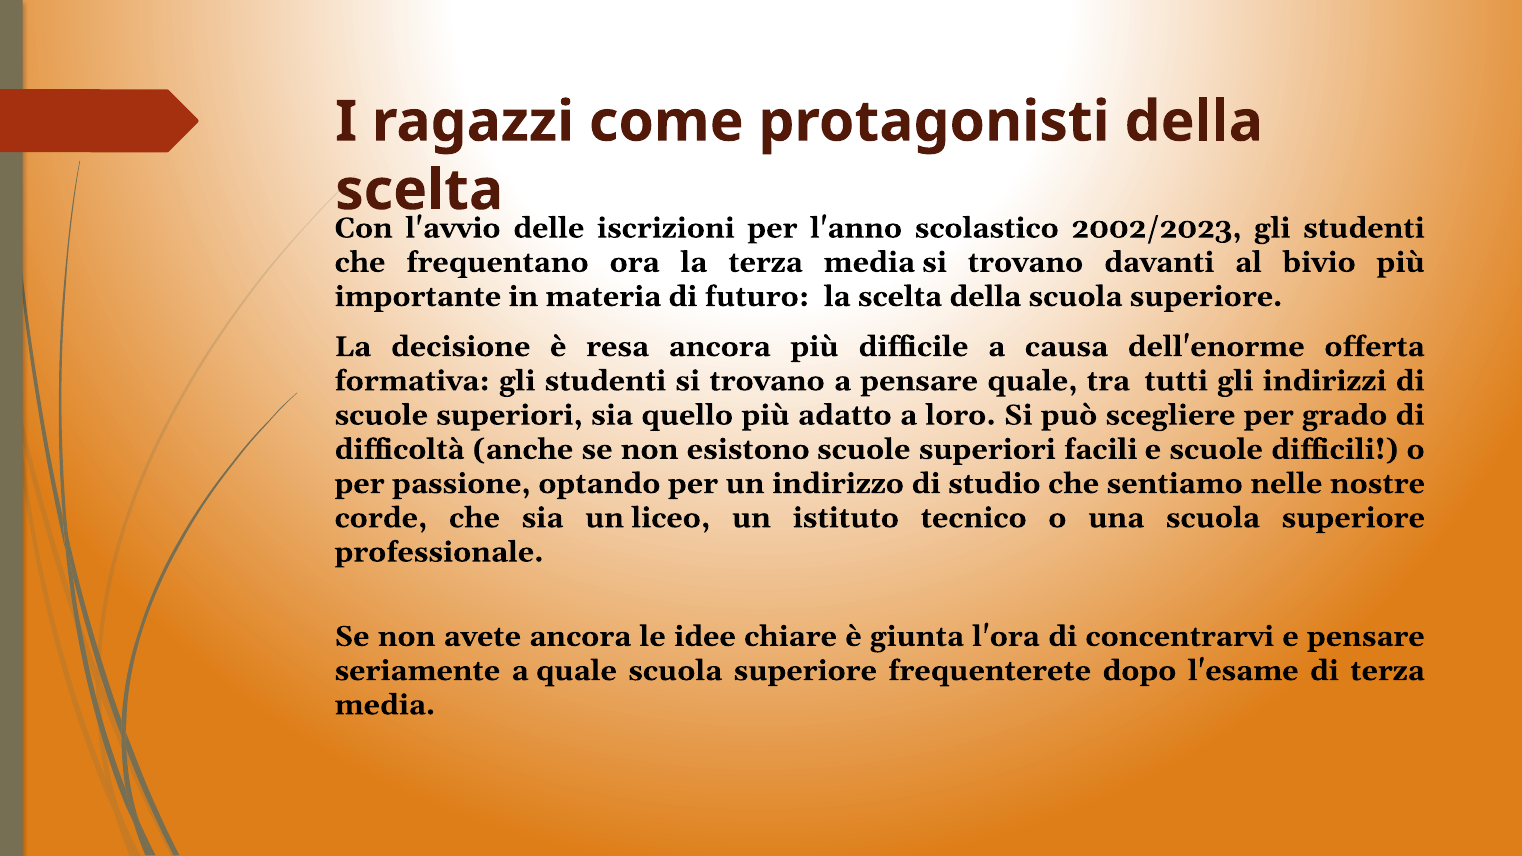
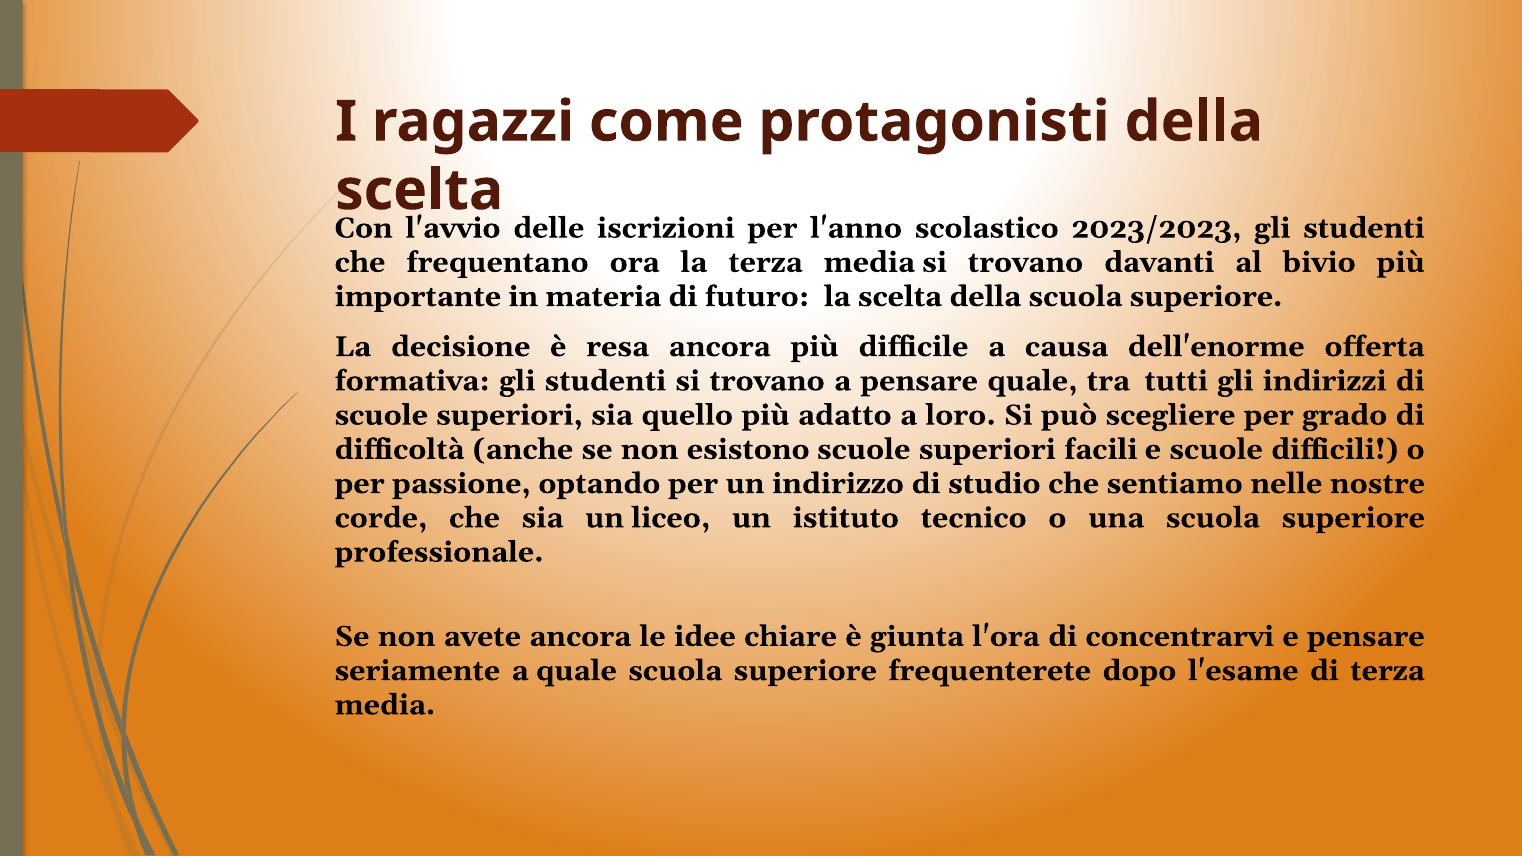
2002/2023: 2002/2023 -> 2023/2023 (1156, 228)
